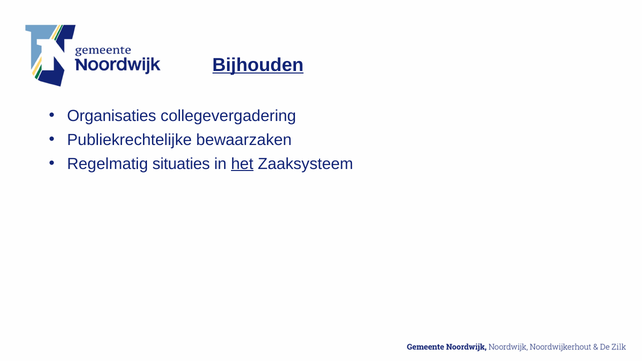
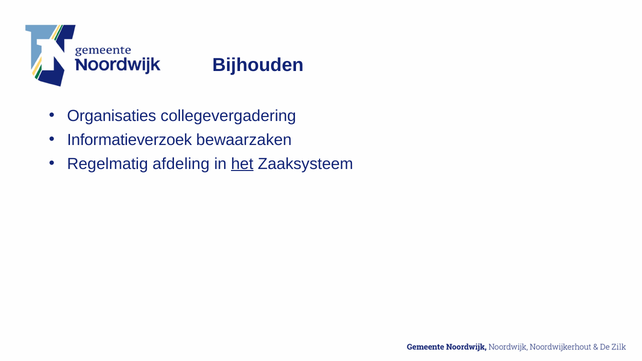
Bijhouden underline: present -> none (258, 65)
Publiekrechtelijke: Publiekrechtelijke -> Informatieverzoek (130, 140)
situaties: situaties -> afdeling (181, 164)
